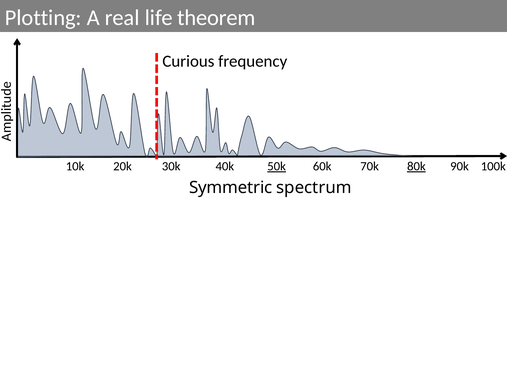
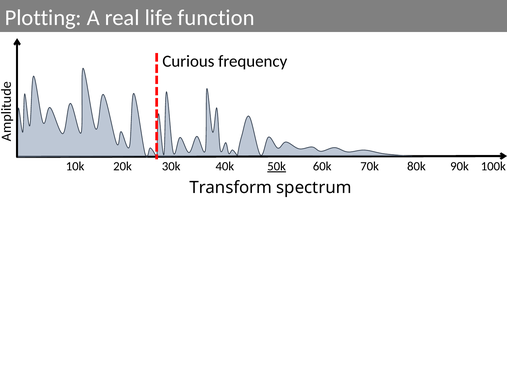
theorem: theorem -> function (216, 18)
80k underline: present -> none (416, 167)
Symmetric: Symmetric -> Transform (231, 188)
